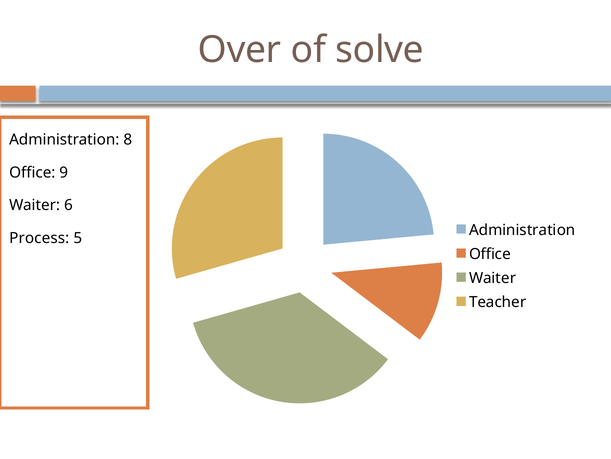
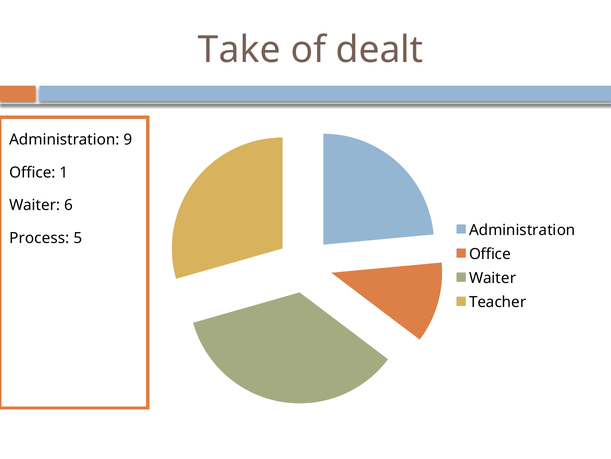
Over: Over -> Take (239, 50)
solve: solve -> dealt (380, 50)
8: 8 -> 9 (128, 140)
9: 9 -> 1 (64, 172)
